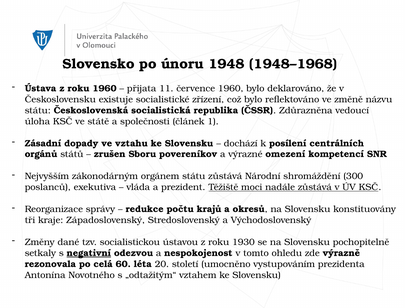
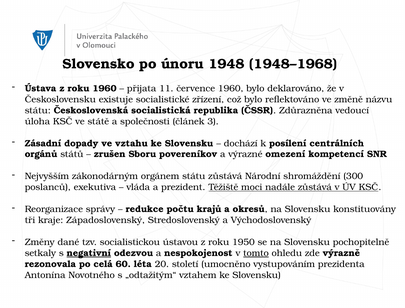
1: 1 -> 3 (213, 121)
1930: 1930 -> 1950 (243, 242)
tomto underline: none -> present (256, 253)
